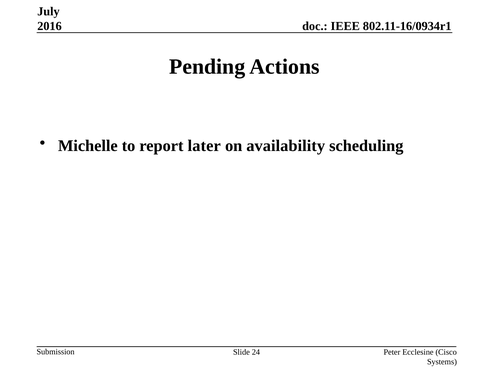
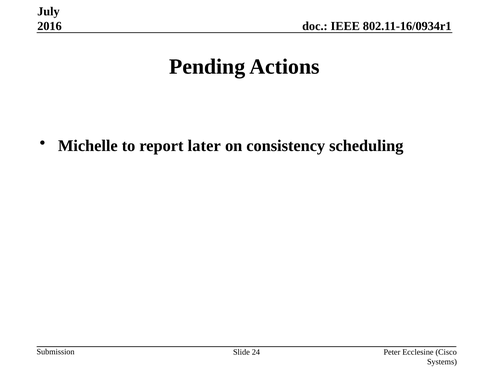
availability: availability -> consistency (286, 146)
